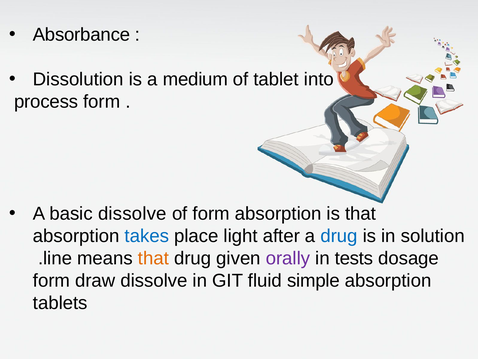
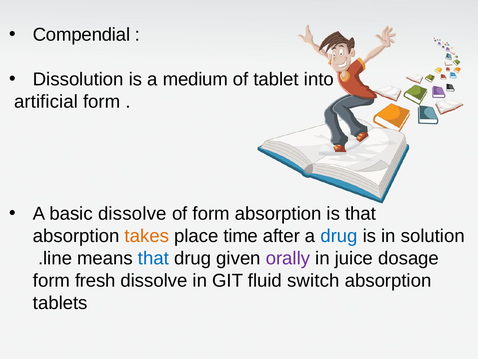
Absorbance: Absorbance -> Compendial (81, 35)
process: process -> artificial (46, 102)
takes colour: blue -> orange (147, 236)
light: light -> time (241, 236)
that colour: orange -> blue (153, 258)
tests: tests -> juice (354, 258)
draw: draw -> fresh (95, 280)
simple: simple -> switch (313, 280)
